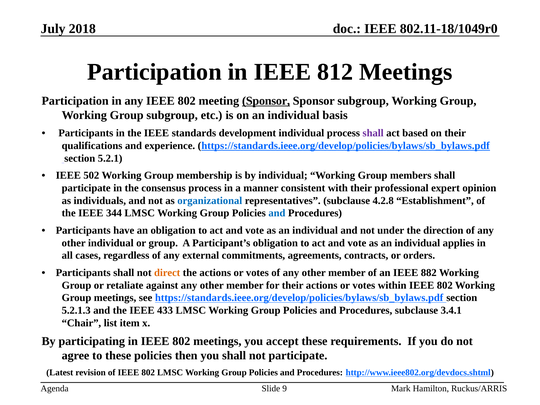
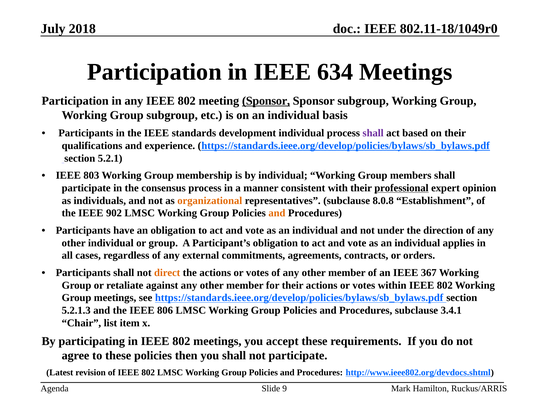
812: 812 -> 634 (335, 72)
502: 502 -> 803 (91, 175)
professional underline: none -> present (401, 188)
organizational colour: blue -> orange (210, 201)
4.2.8: 4.2.8 -> 8.0.8 (383, 201)
344: 344 -> 902 (114, 213)
and colour: blue -> orange (277, 213)
882: 882 -> 367 (429, 273)
433: 433 -> 806 (165, 310)
